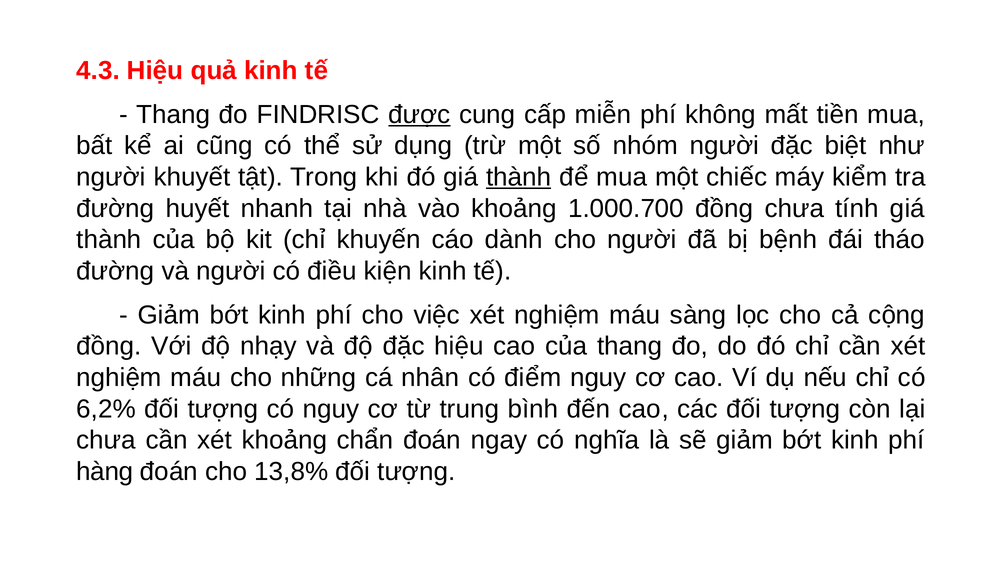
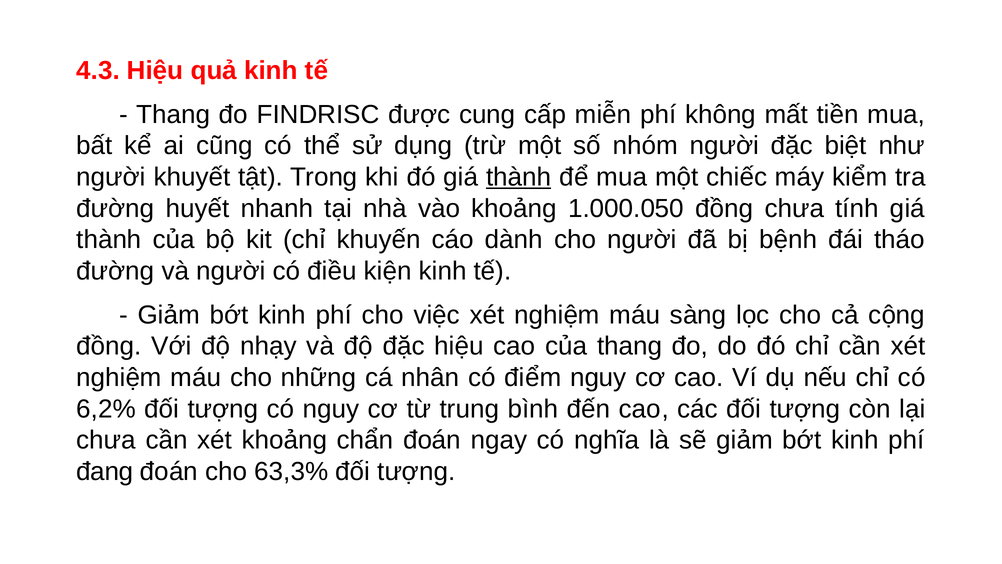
được underline: present -> none (419, 114)
1.000.700: 1.000.700 -> 1.000.050 (626, 208)
hàng: hàng -> đang (105, 471)
13,8%: 13,8% -> 63,3% (291, 471)
